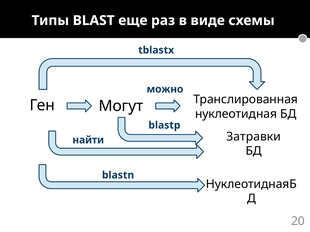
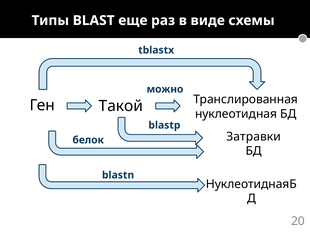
Могут: Могут -> Такой (121, 106)
найти: найти -> белок (88, 140)
